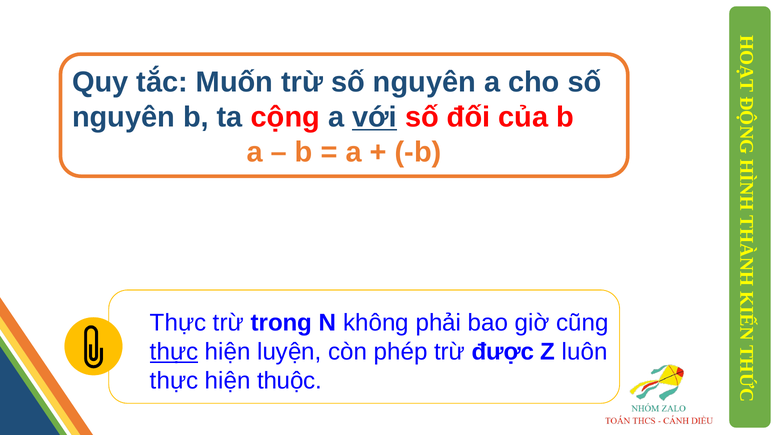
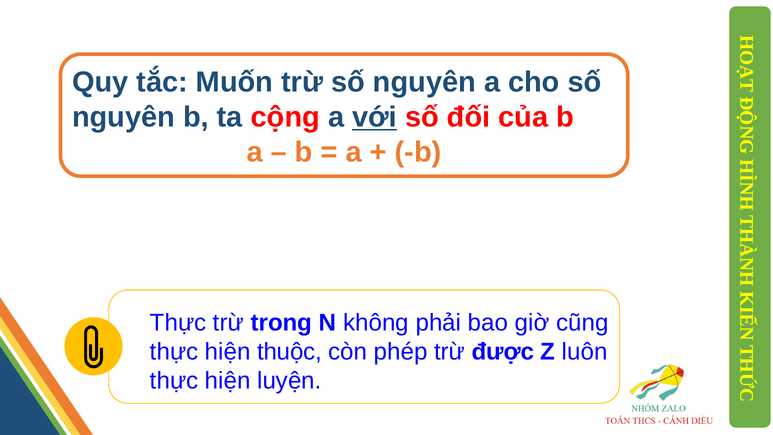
thực underline: present -> none (174, 352)
luyện: luyện -> thuộc (289, 352)
thuộc: thuộc -> luyện (289, 381)
